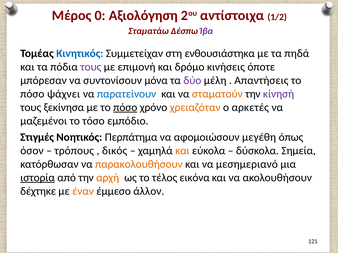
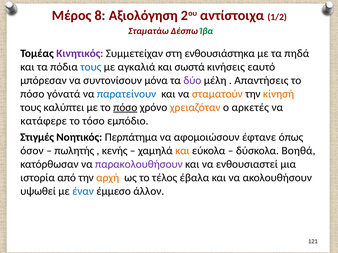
0: 0 -> 8 (100, 15)
Ίβα colour: purple -> green (206, 31)
Κινητικός colour: blue -> purple (80, 53)
τους colour: purple -> blue (91, 67)
επιμονή: επιμονή -> αγκαλιά (137, 67)
δρόμο: δρόμο -> σωστά (190, 67)
όποτε: όποτε -> εαυτό (261, 67)
ψάχνει: ψάχνει -> γόνατά (64, 94)
κίνησή colour: purple -> orange (279, 94)
ξεκίνησα: ξεκίνησα -> καλύπτει (64, 108)
μαζεμένοι: μαζεμένοι -> κατάφερε (44, 121)
μεγέθη: μεγέθη -> έφτανε (259, 137)
τρόπους: τρόπους -> πωλητής (74, 151)
δικός: δικός -> κενής (115, 151)
Σημεία: Σημεία -> Βοηθά (298, 151)
παρακολουθήσουν colour: orange -> purple (139, 164)
μεσημεριανό: μεσημεριανό -> ενθουσιαστεί (247, 164)
ιστορία underline: present -> none (38, 178)
εικόνα: εικόνα -> έβαλα (194, 178)
δέχτηκε: δέχτηκε -> υψωθεί (38, 191)
έναν colour: orange -> blue (83, 191)
